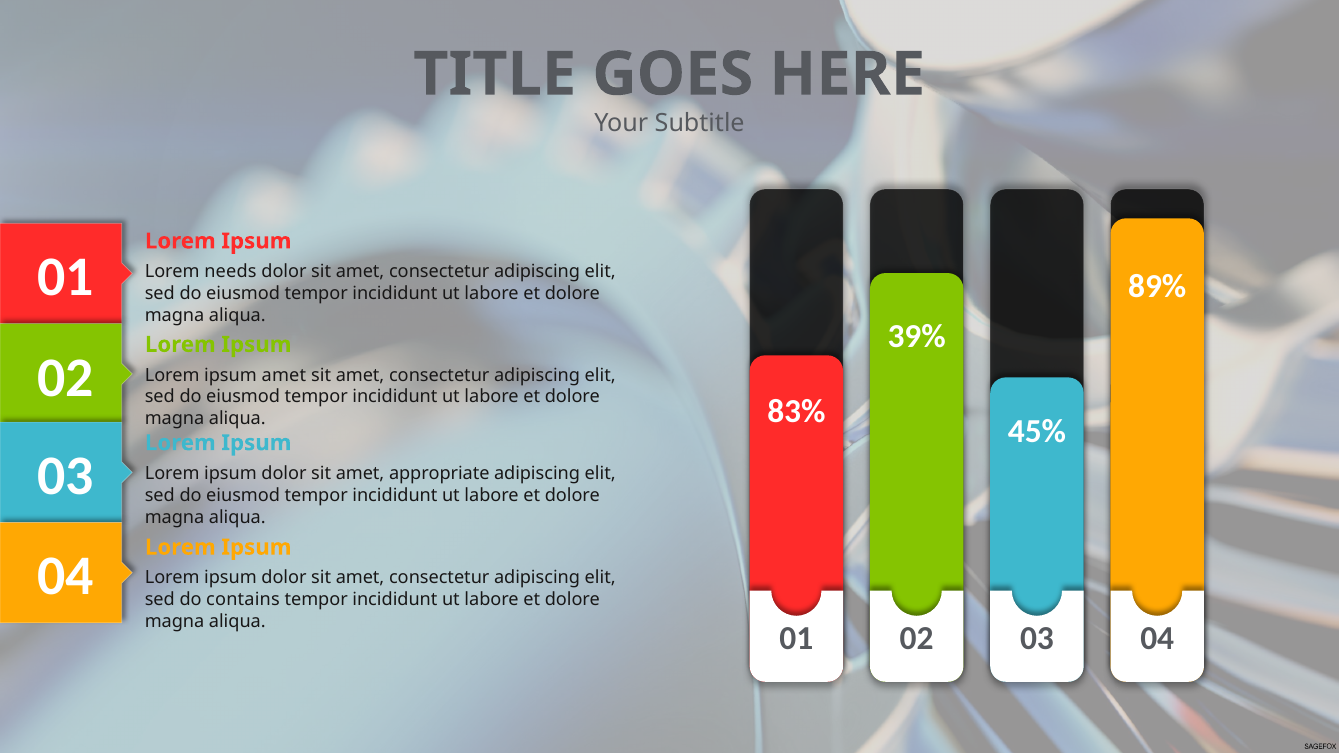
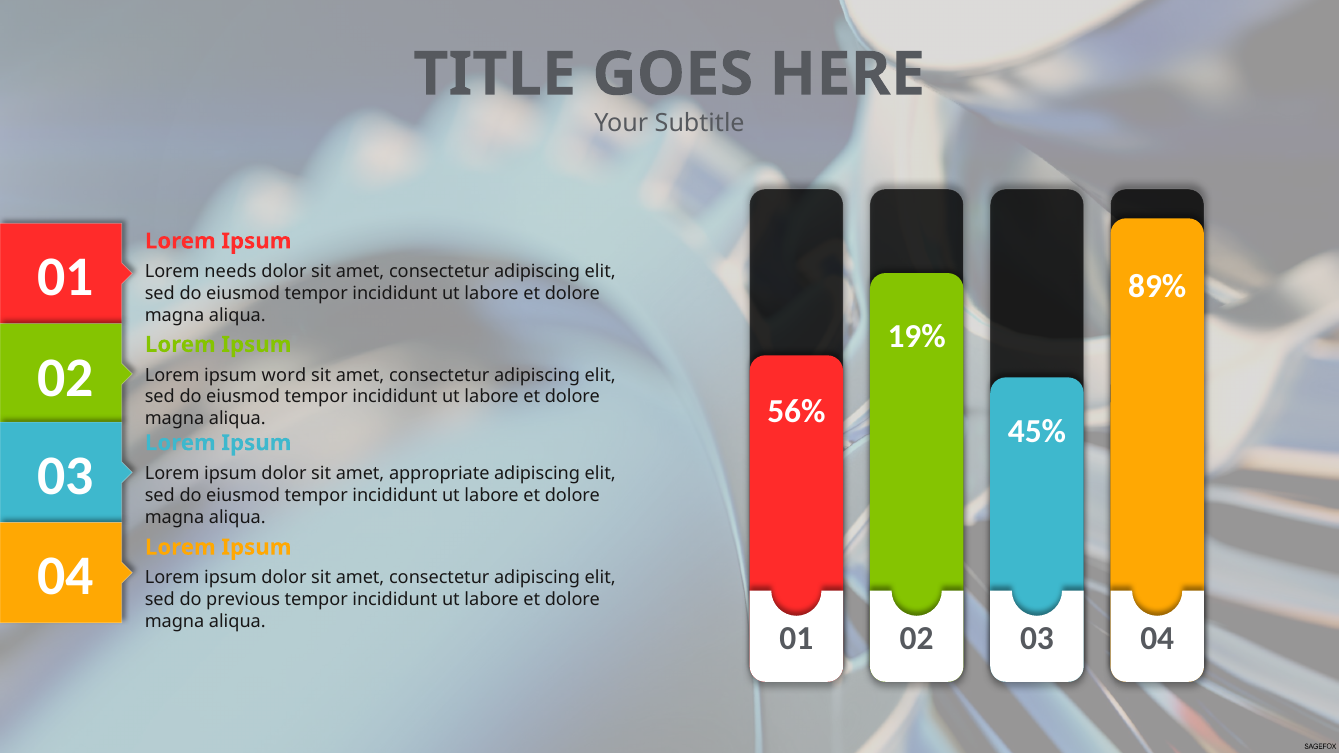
39%: 39% -> 19% (917, 337)
ipsum amet: amet -> word (284, 375)
83%: 83% -> 56% (796, 412)
contains: contains -> previous (243, 600)
